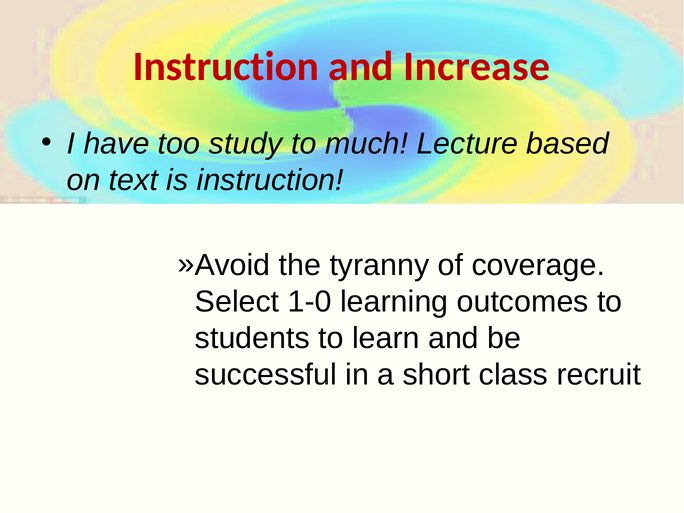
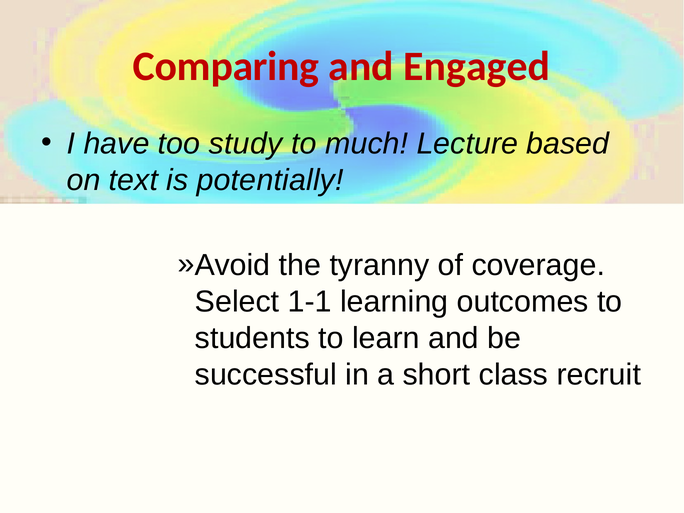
Instruction: Instruction -> Comparing (226, 66)
Increase: Increase -> Engaged (477, 66)
is instruction: instruction -> potentially (270, 180)
1-0: 1-0 -> 1-1 (310, 302)
